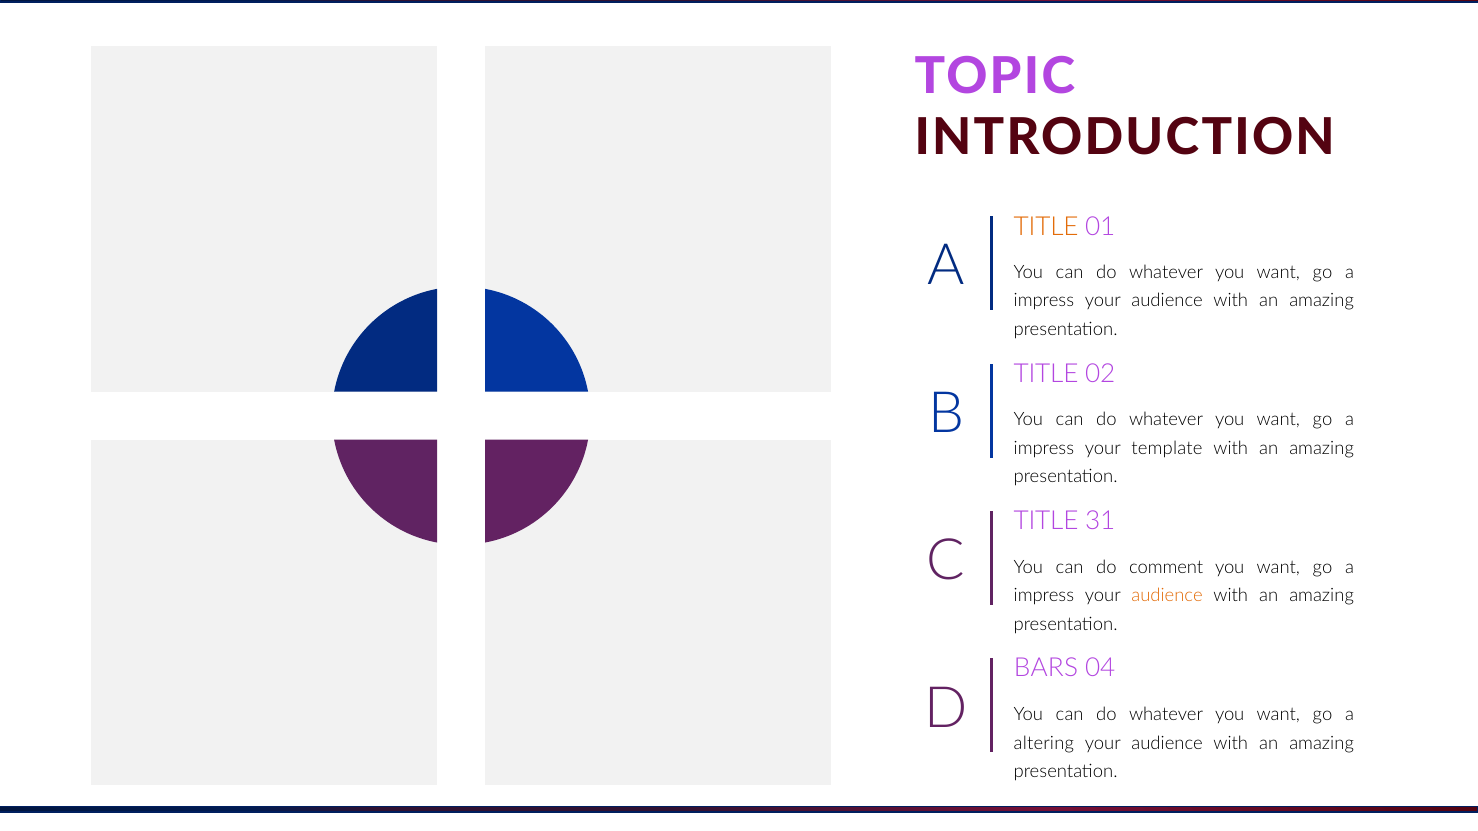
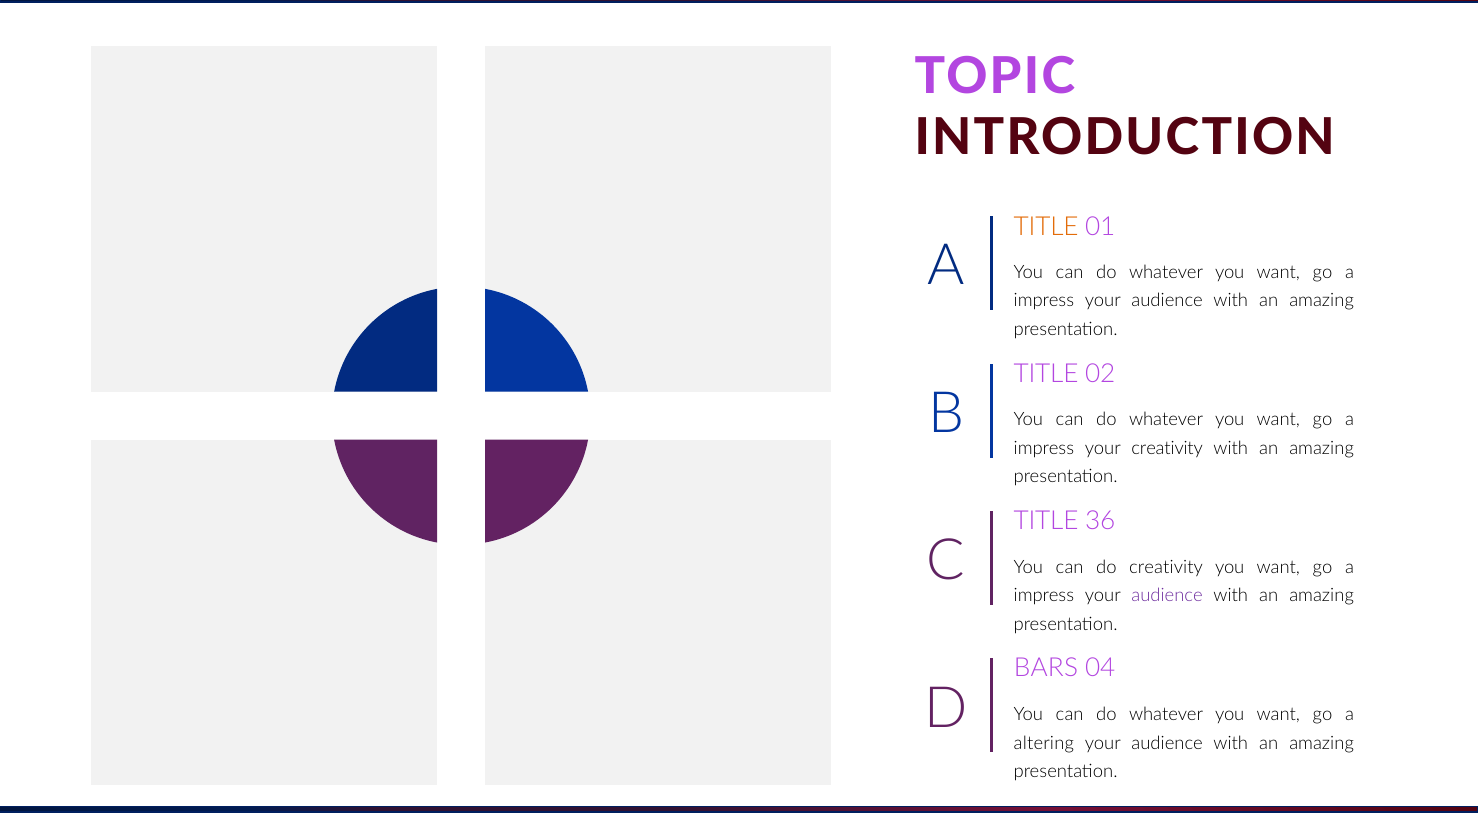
your template: template -> creativity (1167, 448)
31: 31 -> 36 (1100, 521)
do comment: comment -> creativity (1166, 567)
audience colour: orange -> purple (1167, 596)
